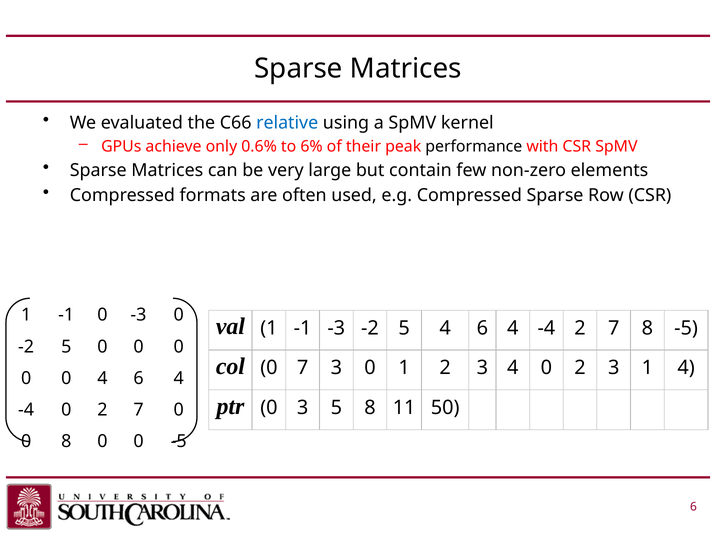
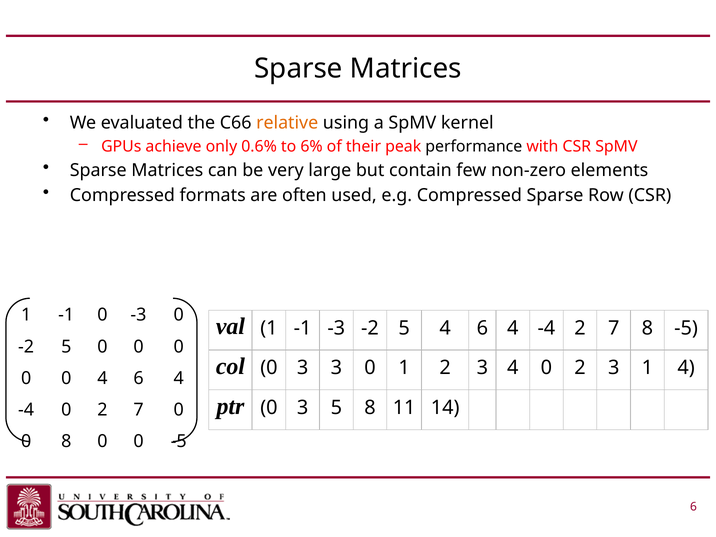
relative colour: blue -> orange (287, 123)
col 0 7: 7 -> 3 (303, 368)
50: 50 -> 14 (445, 408)
